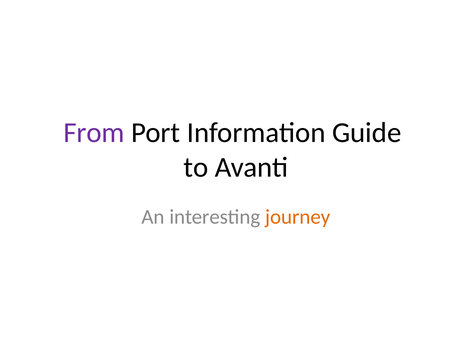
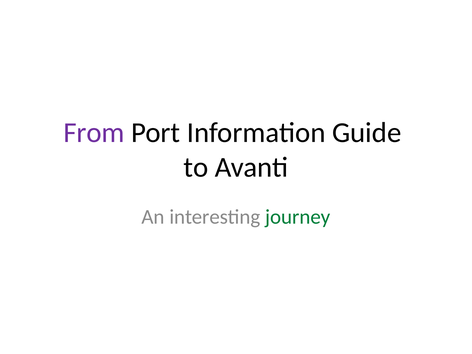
journey colour: orange -> green (298, 217)
